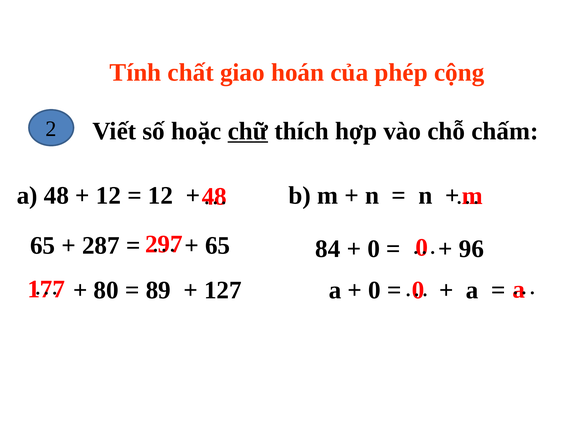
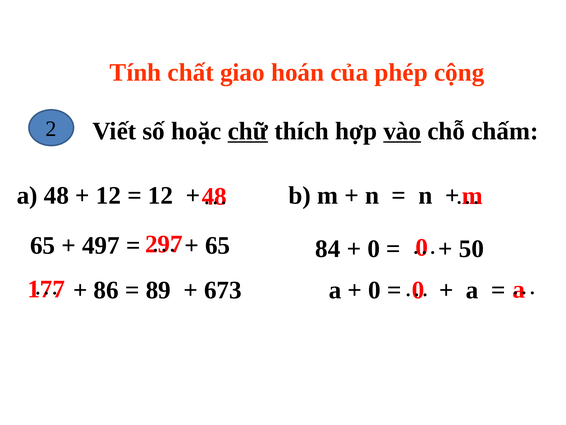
vào underline: none -> present (402, 131)
287: 287 -> 497 (101, 245)
96: 96 -> 50 (471, 249)
80: 80 -> 86 (106, 290)
127: 127 -> 673 (223, 290)
